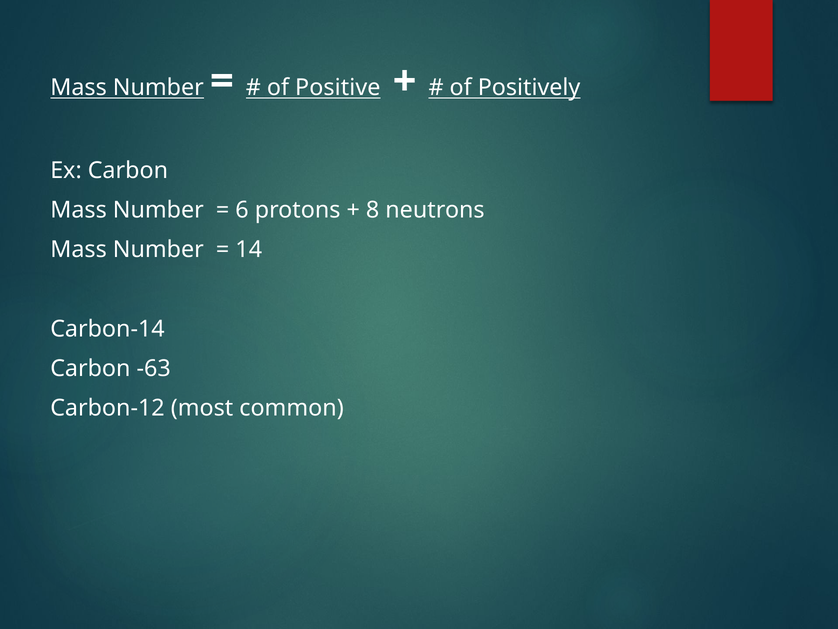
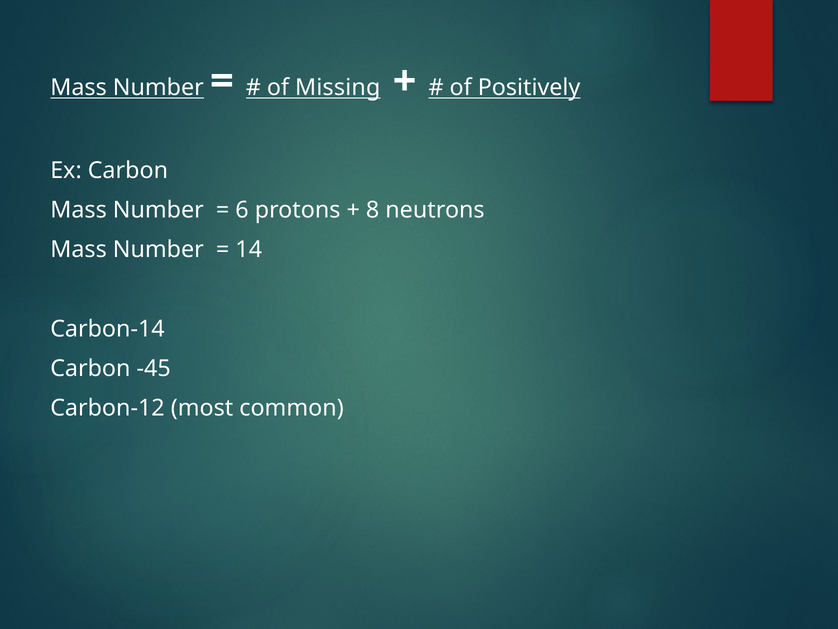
Positive: Positive -> Missing (338, 87)
-63: -63 -> -45 (154, 368)
